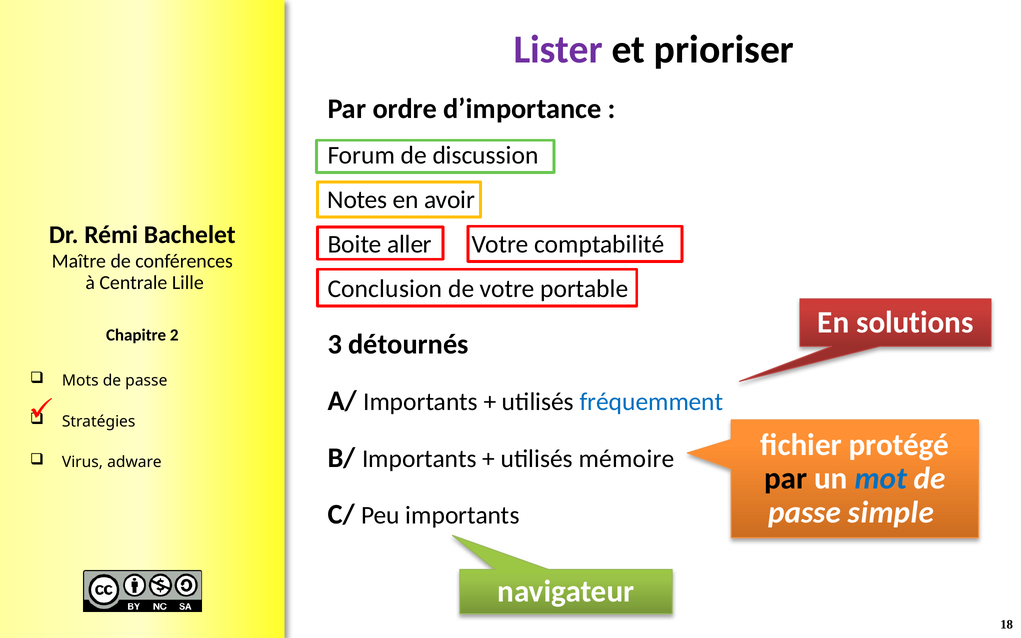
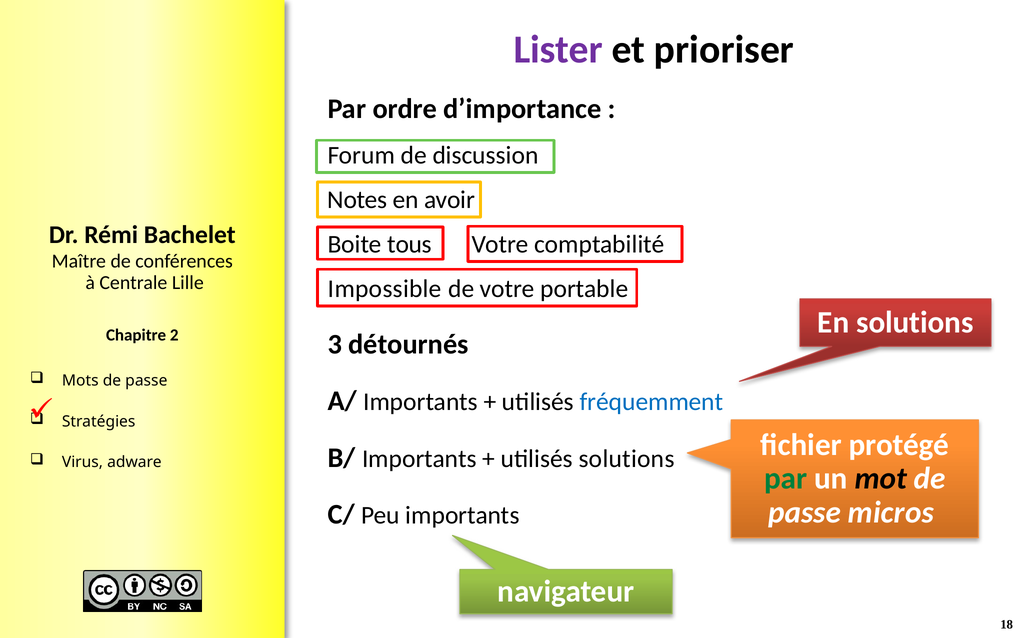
aller: aller -> tous (410, 244)
Conclusion: Conclusion -> Impossible (385, 289)
utilisés mémoire: mémoire -> solutions (627, 459)
par colour: black -> green (786, 479)
mot colour: blue -> black (881, 479)
simple: simple -> micros (891, 512)
